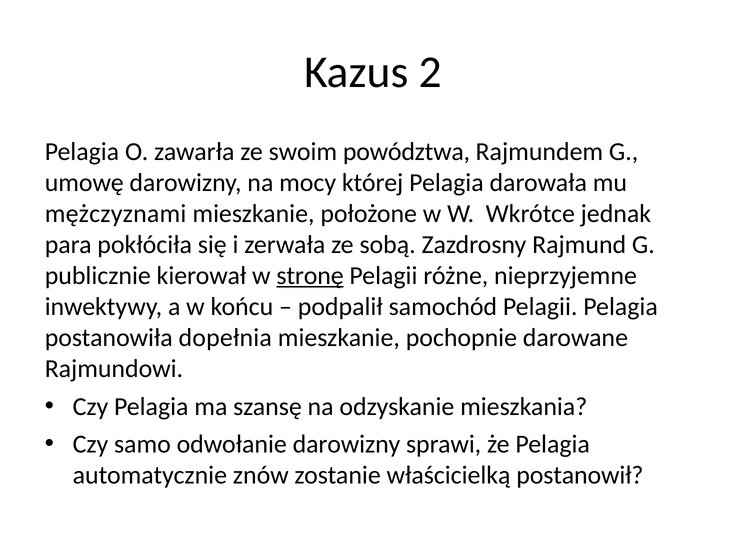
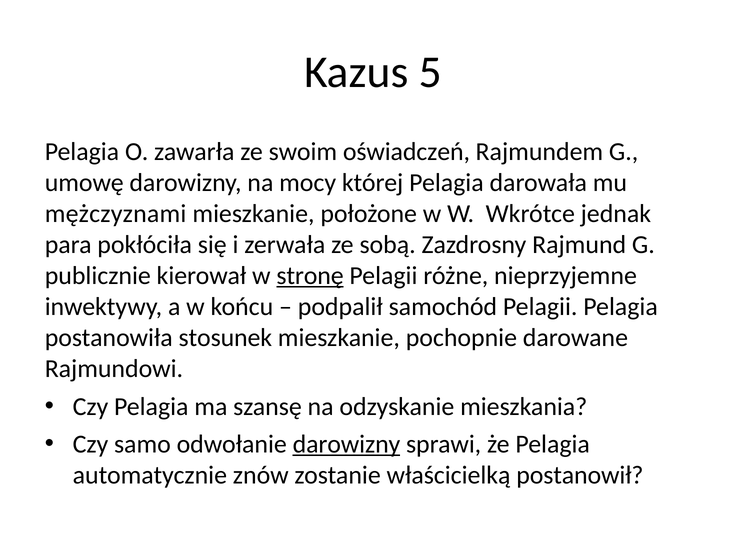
2: 2 -> 5 (430, 72)
powództwa: powództwa -> oświadczeń (406, 152)
dopełnia: dopełnia -> stosunek (225, 338)
darowizny underline: none -> present (346, 445)
